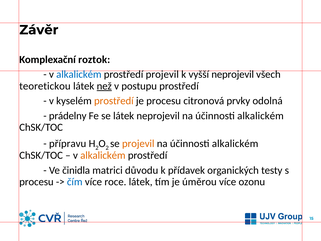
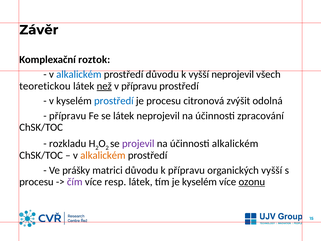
prostředí projevil: projevil -> důvodu (162, 74)
v postupu: postupu -> přípravu (139, 86)
prostředí colour: orange -> blue (114, 101)
prvky: prvky -> zvýšit (238, 101)
prádelny: prádelny -> přípravu (68, 116)
neprojevil na účinnosti alkalickém: alkalickém -> zpracování (261, 116)
přípravu: přípravu -> rozkladu (68, 143)
projevil colour: orange -> purple (138, 143)
činidla: činidla -> prášky (76, 170)
k přídavek: přídavek -> přípravu (186, 170)
organických testy: testy -> vyšší (272, 170)
čím colour: blue -> purple (75, 182)
roce: roce -> resp (115, 182)
je úměrou: úměrou -> kyselém (199, 182)
ozonu underline: none -> present (252, 182)
